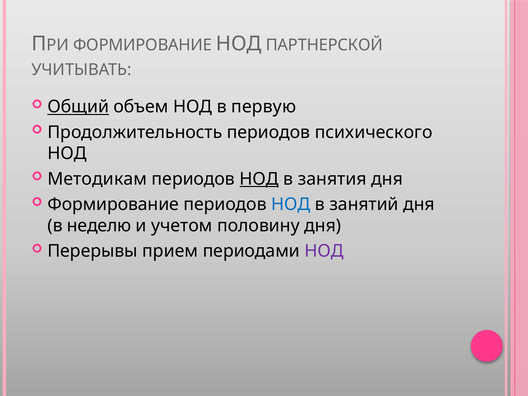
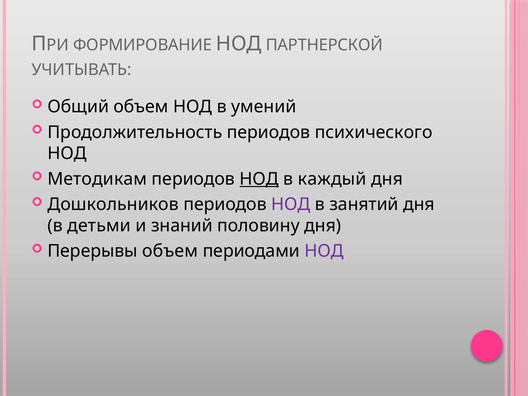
Общий underline: present -> none (78, 107)
первую: первую -> умений (264, 107)
занятия: занятия -> каждый (332, 179)
Формирование: Формирование -> Дошкольников (113, 204)
НОД colour: blue -> purple (291, 204)
неделю: неделю -> детьми (99, 226)
учетом: учетом -> знаний (182, 226)
Перерывы прием: прием -> объем (170, 251)
